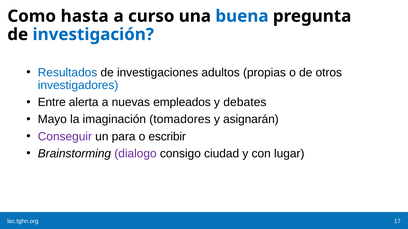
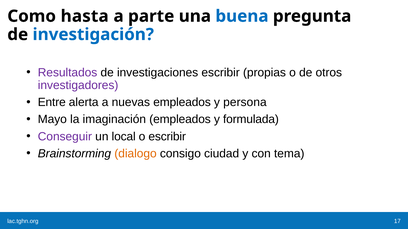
curso: curso -> parte (151, 16)
Resultados colour: blue -> purple (68, 73)
investigaciones adultos: adultos -> escribir (221, 73)
investigadores colour: blue -> purple (78, 85)
debates: debates -> persona (245, 103)
imaginación tomadores: tomadores -> empleados (180, 120)
asignarán: asignarán -> formulada (251, 120)
para: para -> local (124, 137)
dialogo colour: purple -> orange (136, 154)
lugar: lugar -> tema (289, 154)
